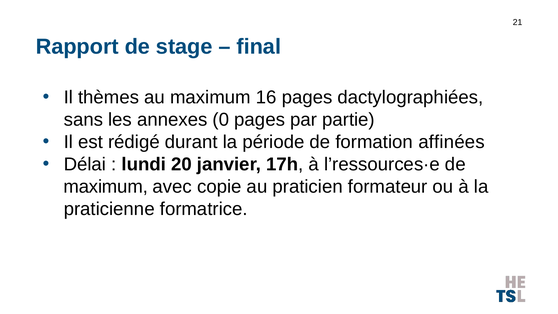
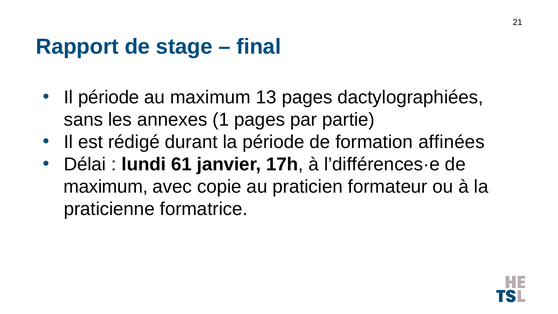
Il thèmes: thèmes -> période (109, 97)
16: 16 -> 13 (266, 97)
0: 0 -> 1 (221, 120)
20: 20 -> 61 (181, 164)
l’ressources·e: l’ressources·e -> l’différences·e (382, 164)
